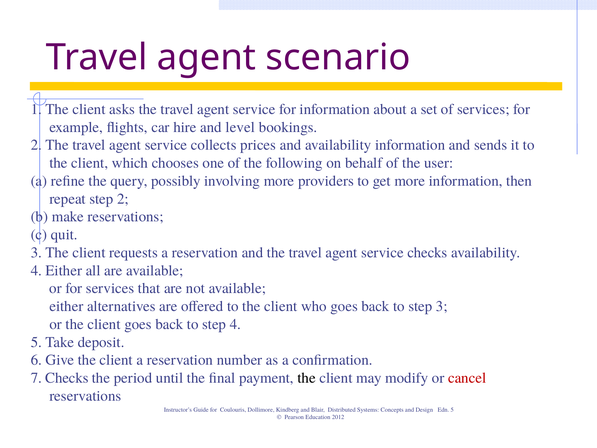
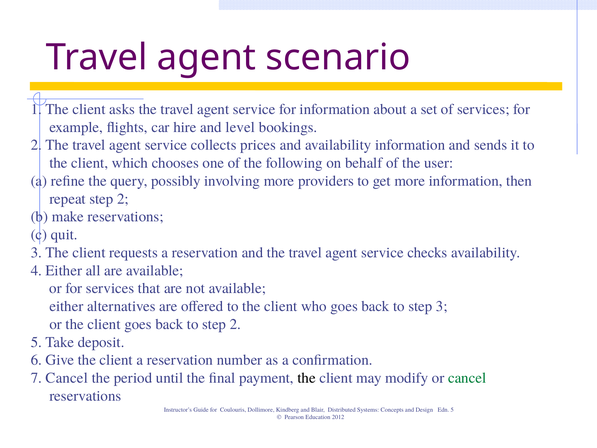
to step 4: 4 -> 2 (235, 324)
7 Checks: Checks -> Cancel (67, 378)
cancel colour: red -> green (467, 378)
